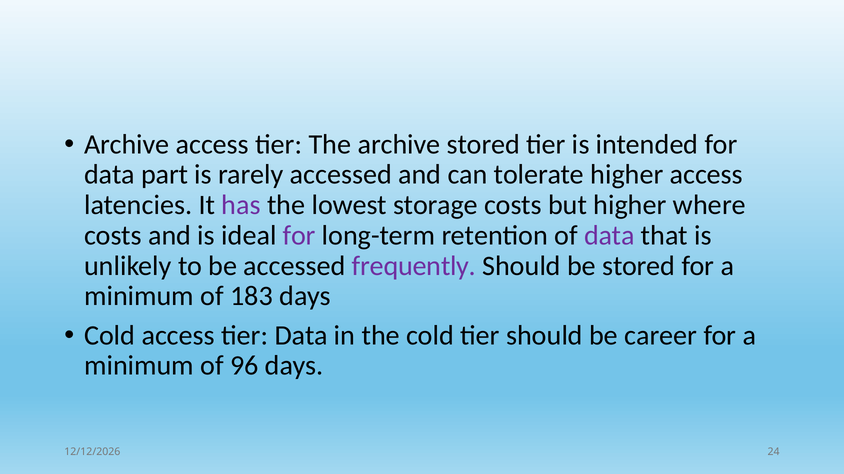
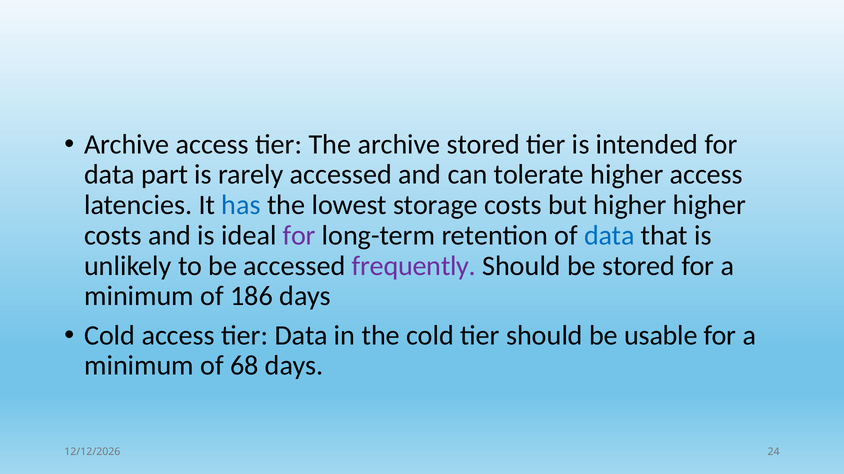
has colour: purple -> blue (241, 205)
higher where: where -> higher (709, 205)
data colour: purple -> blue (609, 236)
183: 183 -> 186 (251, 297)
career: career -> usable (661, 336)
96: 96 -> 68 (244, 366)
